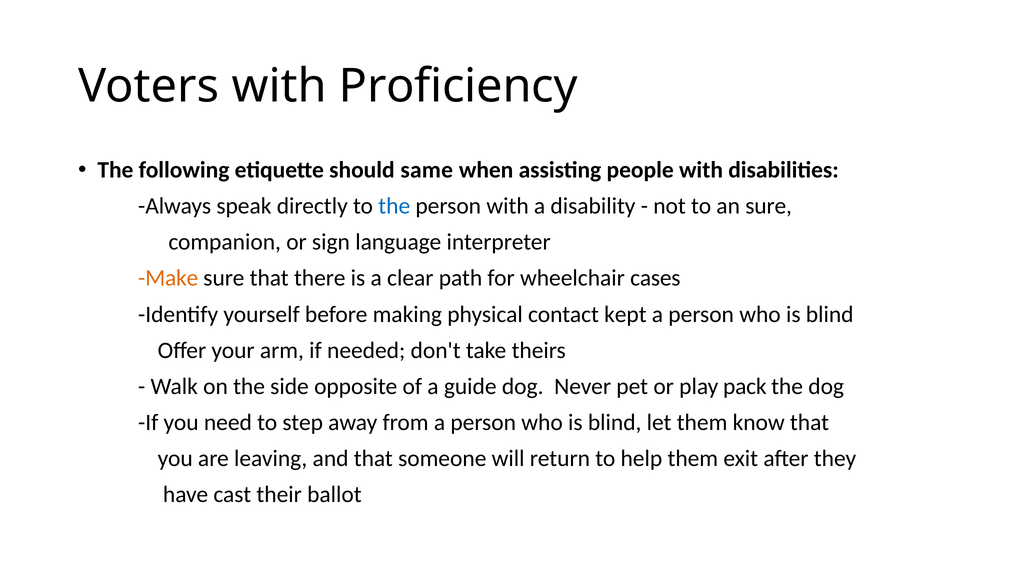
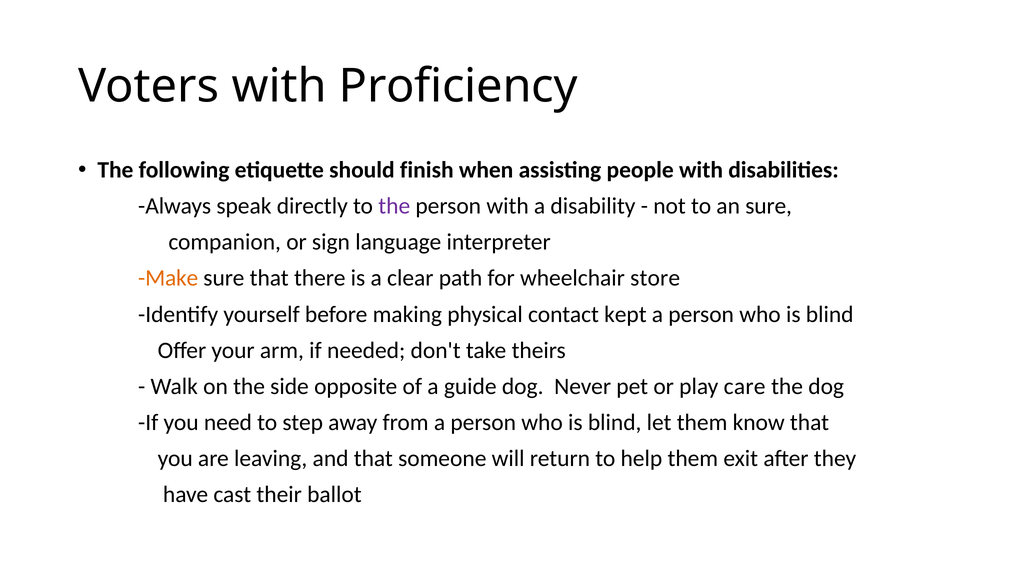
same: same -> finish (427, 170)
the colour: blue -> purple (394, 206)
cases: cases -> store (655, 278)
pack: pack -> care (745, 387)
